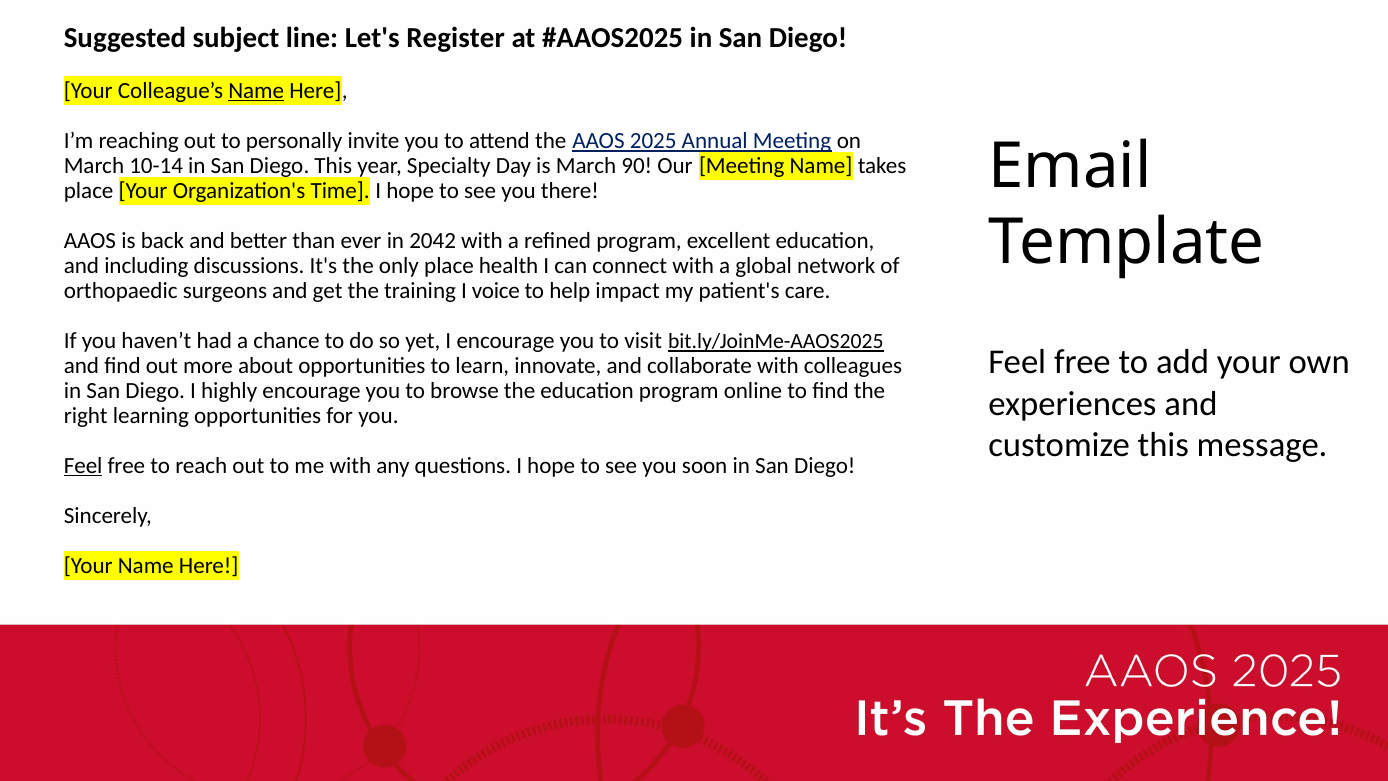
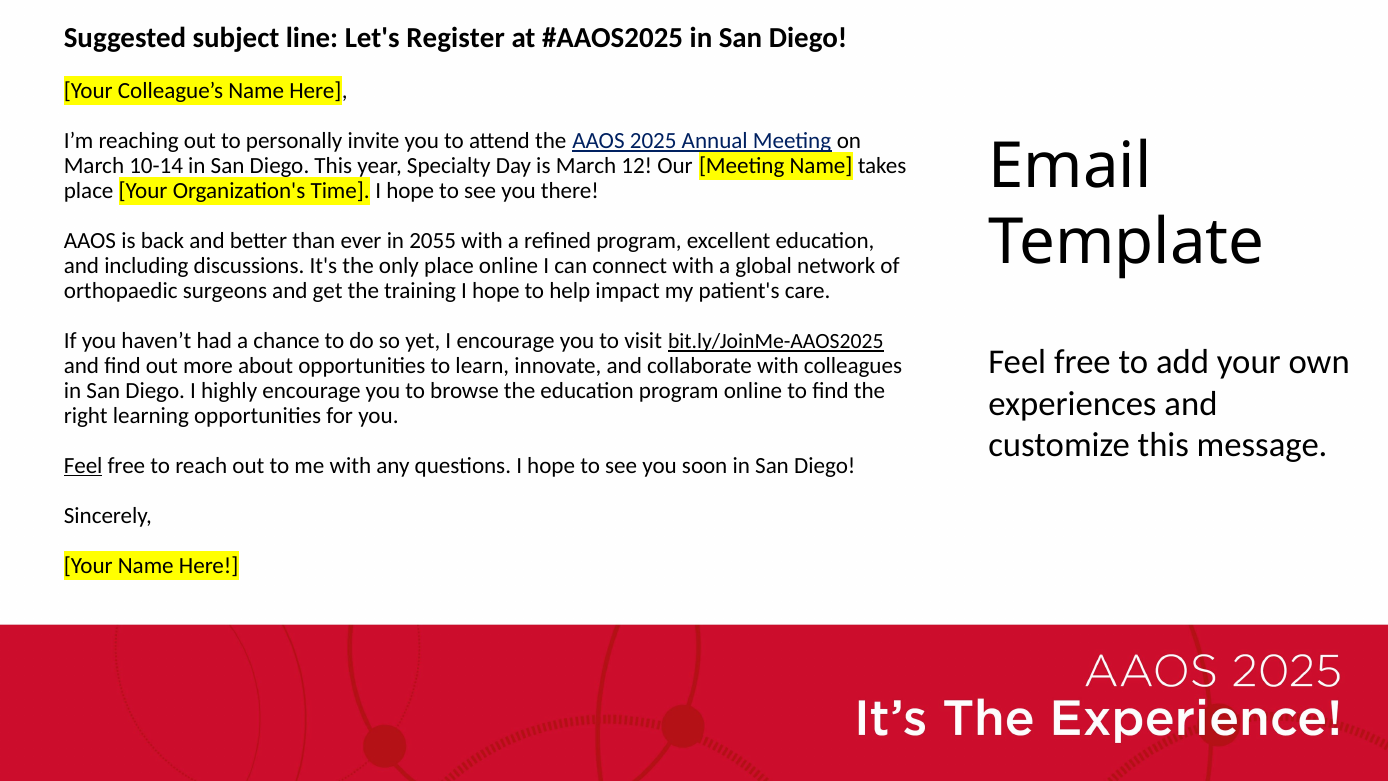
Name underline: present -> none (256, 91)
90: 90 -> 12 (637, 166)
2042: 2042 -> 2055 (433, 241)
place health: health -> online (508, 266)
training I voice: voice -> hope (496, 291)
